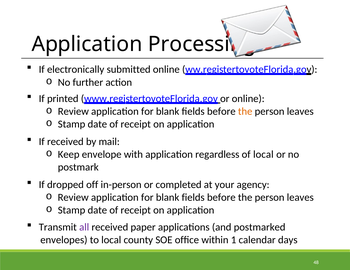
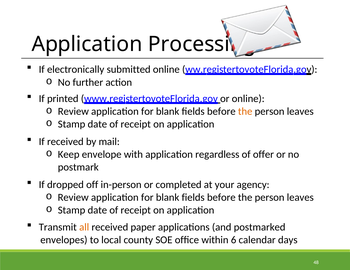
of local: local -> offer (263, 155)
all colour: purple -> orange (84, 228)
1: 1 -> 6 (234, 240)
